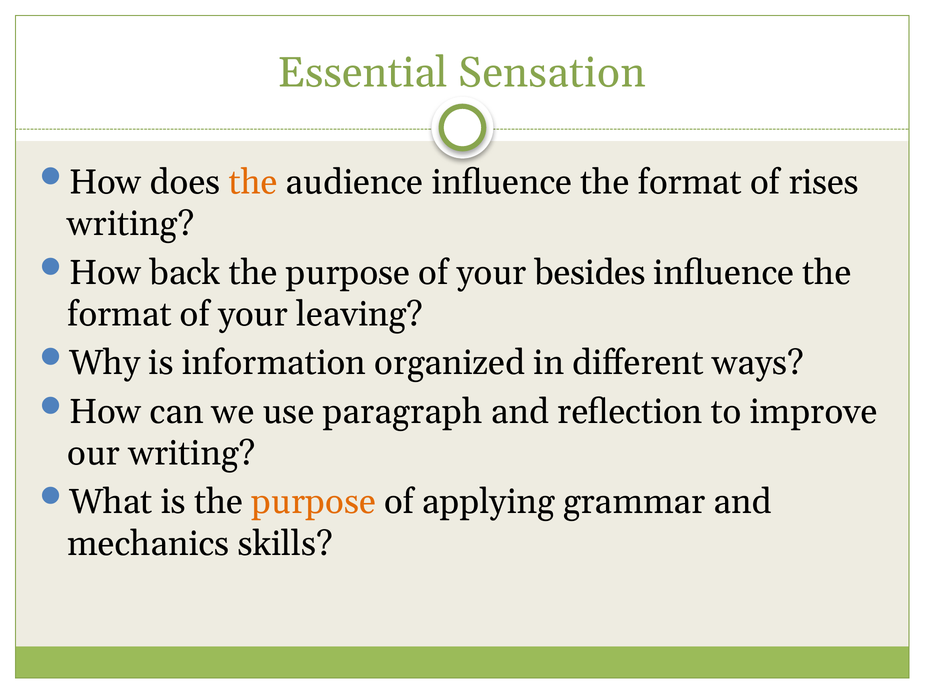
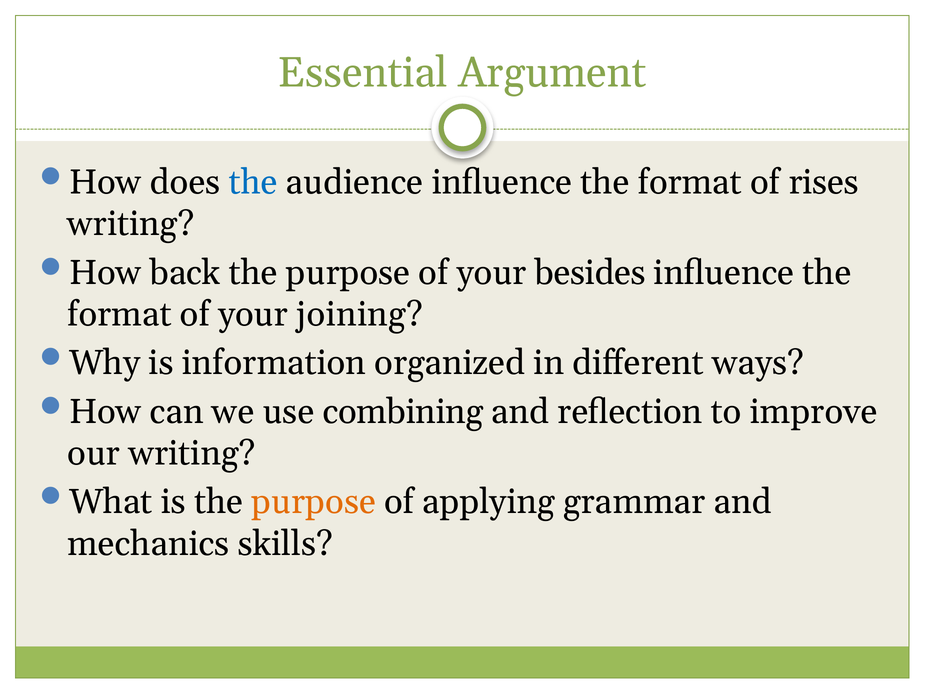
Sensation: Sensation -> Argument (552, 73)
the colour: orange -> blue (253, 182)
leaving: leaving -> joining (360, 314)
paragraph: paragraph -> combining (403, 411)
